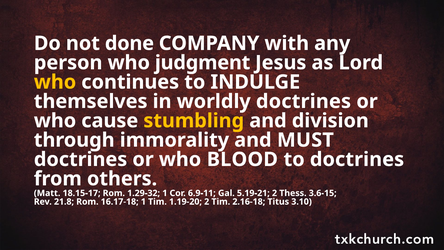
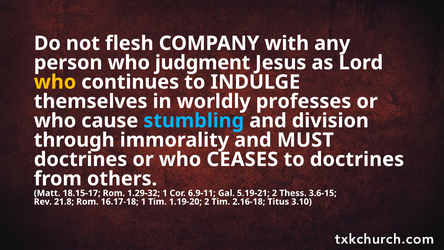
done: done -> flesh (129, 43)
worldly doctrines: doctrines -> professes (304, 101)
stumbling colour: yellow -> light blue (194, 121)
BLOOD: BLOOD -> CEASES (242, 159)
